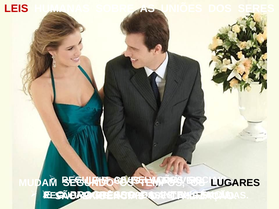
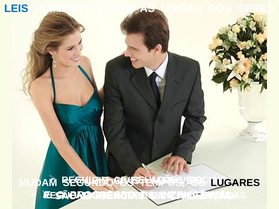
LEIS colour: red -> blue (16, 9)
